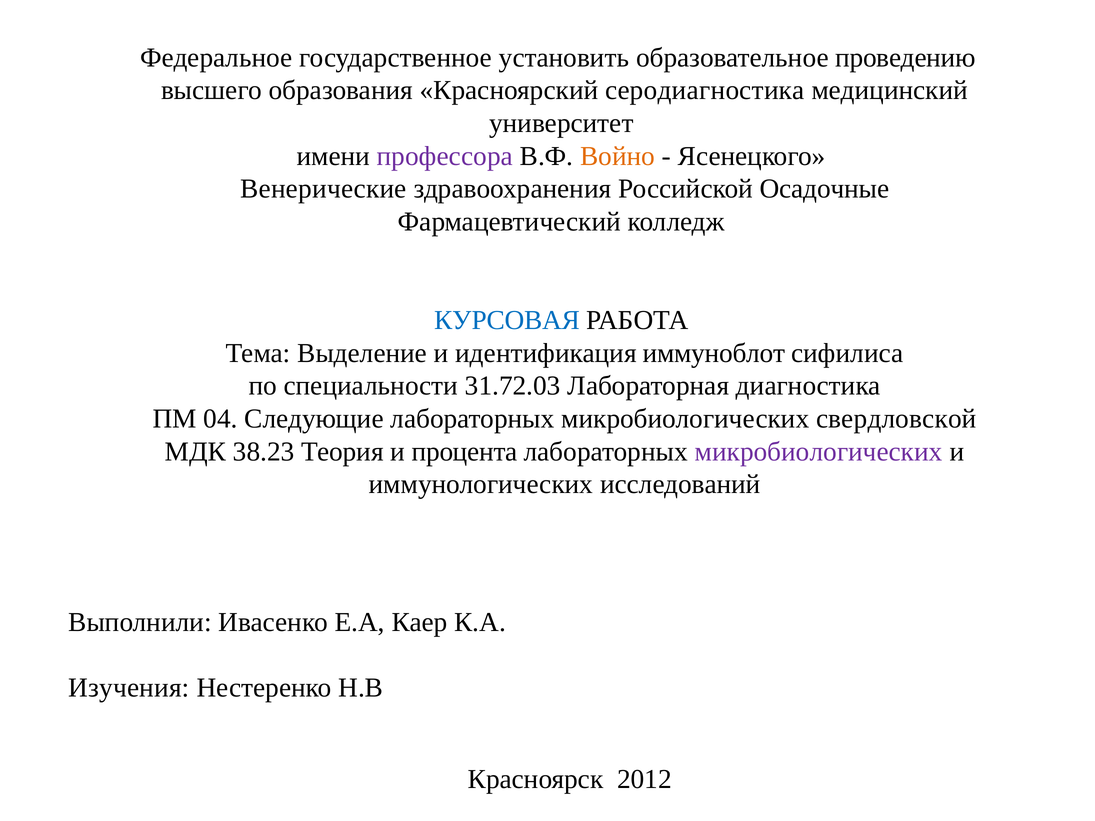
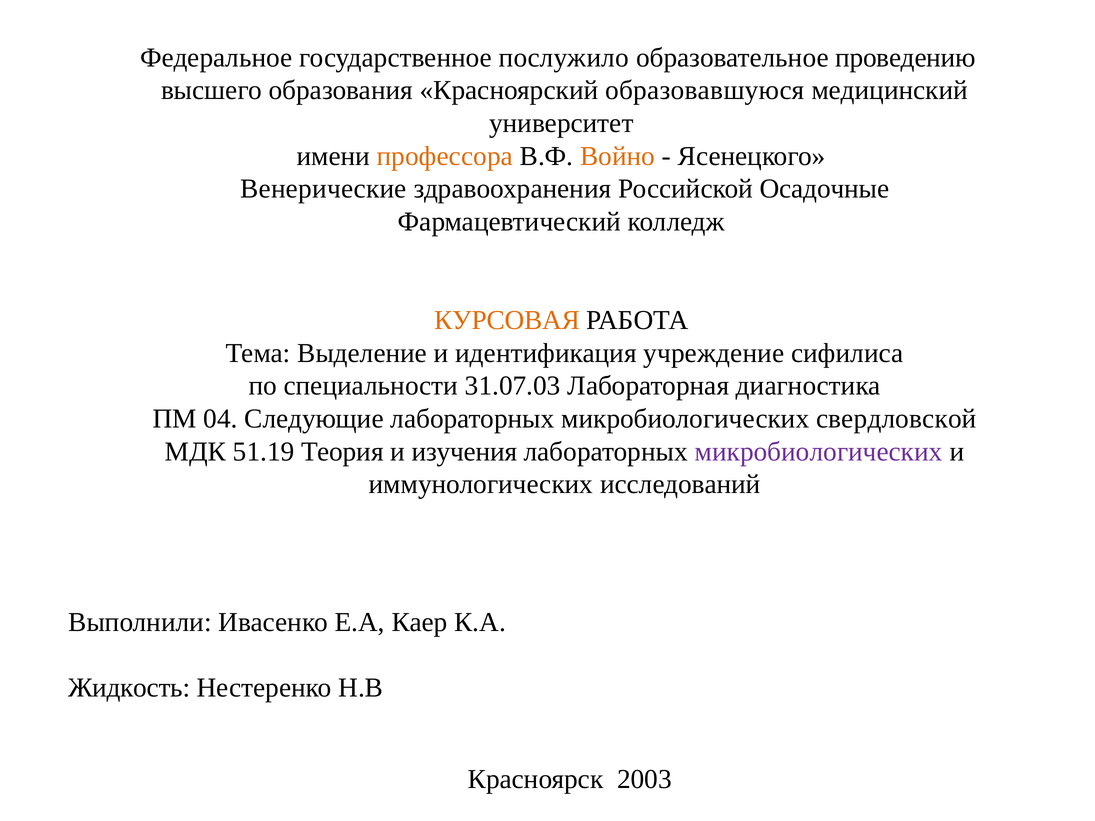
установить: установить -> послужило (564, 58)
серодиагностика: серодиагностика -> образовавшуюся (705, 90)
профессора colour: purple -> orange (445, 156)
КУРСОВАЯ colour: blue -> orange (507, 320)
иммуноблот: иммуноблот -> учреждение (714, 353)
31.72.03: 31.72.03 -> 31.07.03 (513, 386)
38.23: 38.23 -> 51.19 (264, 452)
процента: процента -> изучения (465, 452)
Изучения: Изучения -> Жидкость (129, 688)
2012: 2012 -> 2003 (645, 779)
